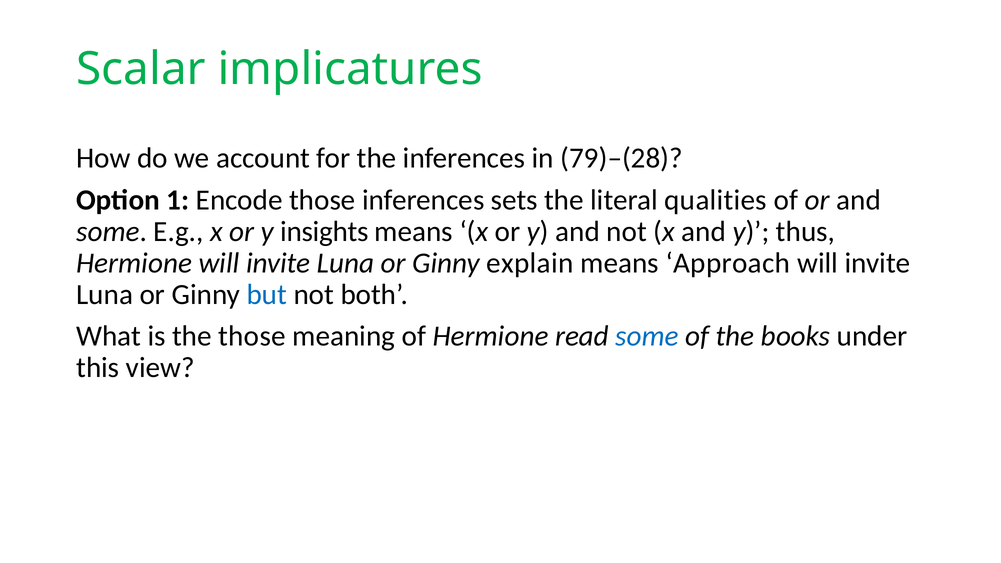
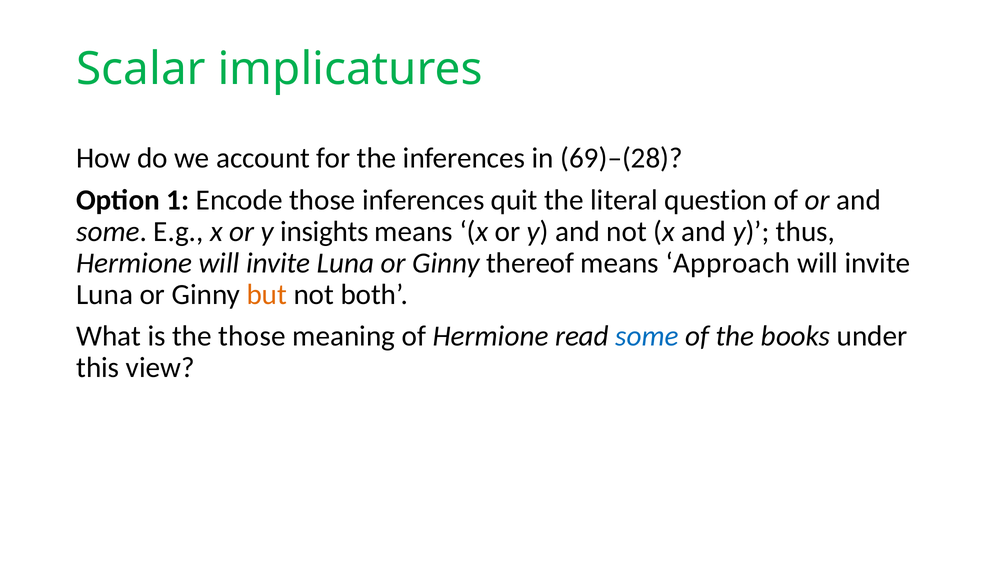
79)–(28: 79)–(28 -> 69)–(28 (622, 158)
sets: sets -> quit (514, 200)
qualities: qualities -> question (716, 200)
explain: explain -> thereof (530, 263)
but colour: blue -> orange (267, 294)
